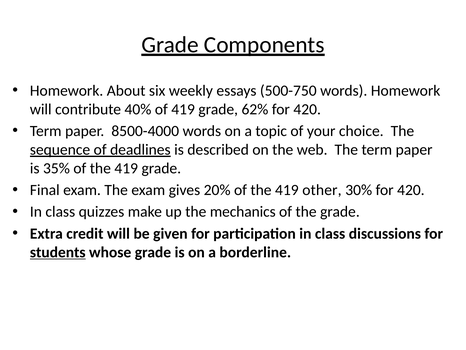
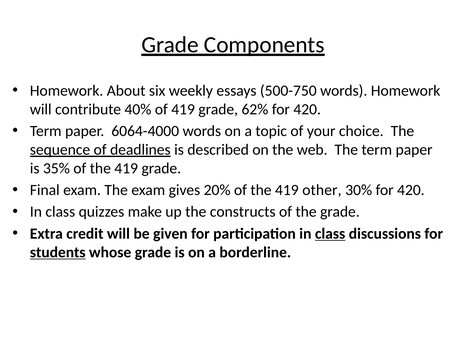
8500-4000: 8500-4000 -> 6064-4000 (145, 131)
mechanics: mechanics -> constructs (243, 212)
class underline: none -> present (330, 233)
